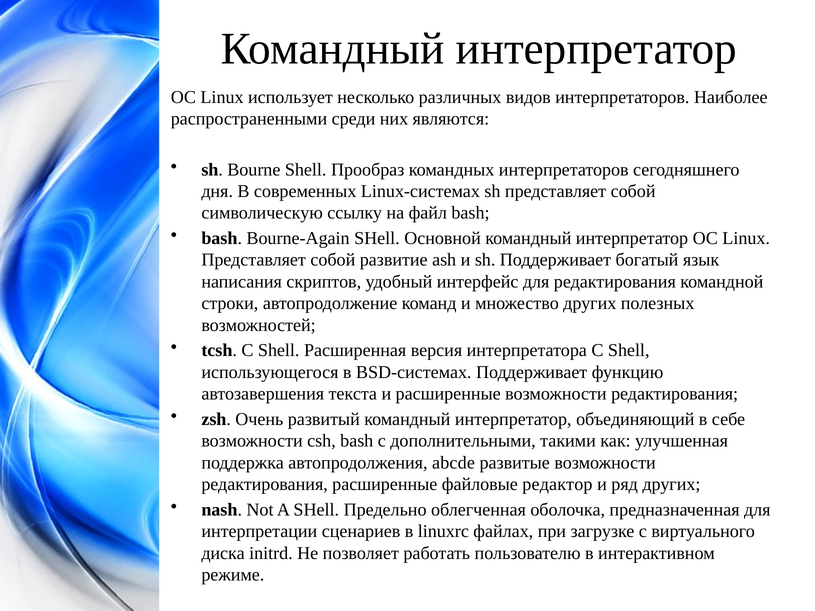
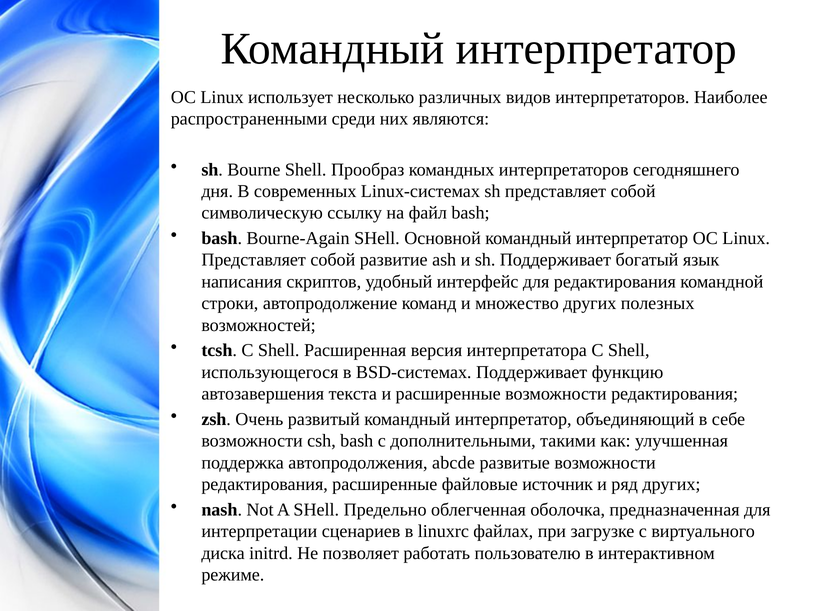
редактор: редактор -> источник (558, 485)
